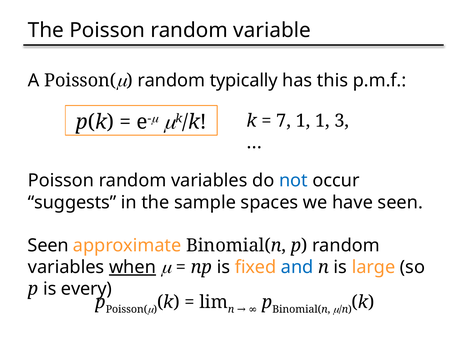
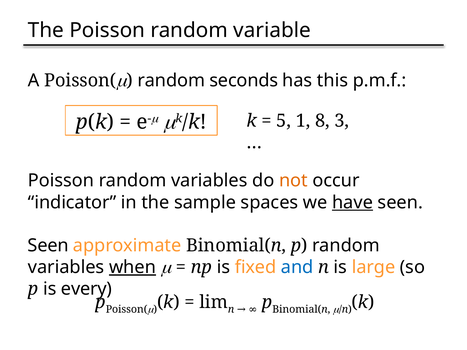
typically: typically -> seconds (244, 81)
7: 7 -> 5 (284, 121)
1 1: 1 -> 8 (322, 121)
not colour: blue -> orange (293, 181)
suggests: suggests -> indicator (72, 203)
have underline: none -> present (353, 203)
